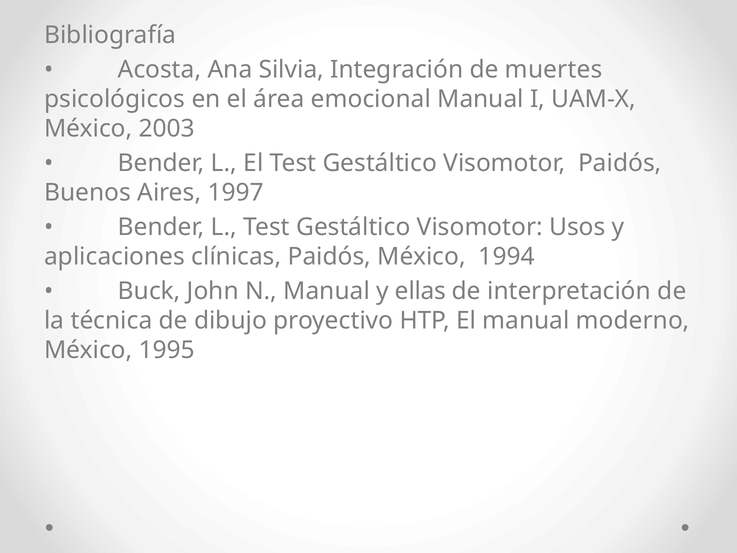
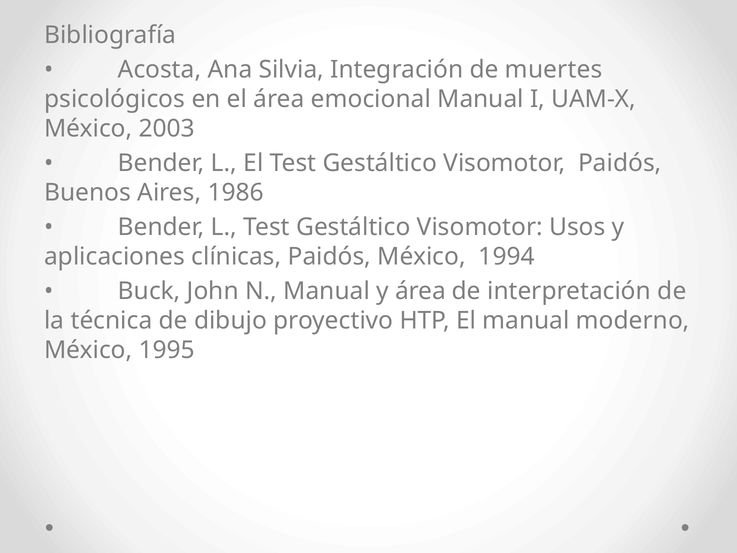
1997: 1997 -> 1986 (236, 193)
y ellas: ellas -> área (420, 291)
